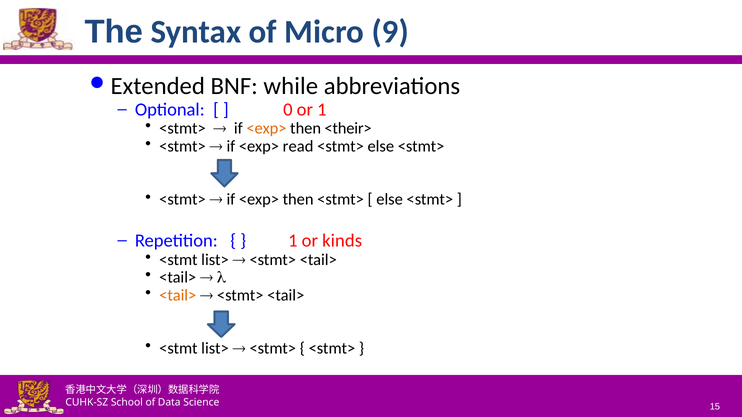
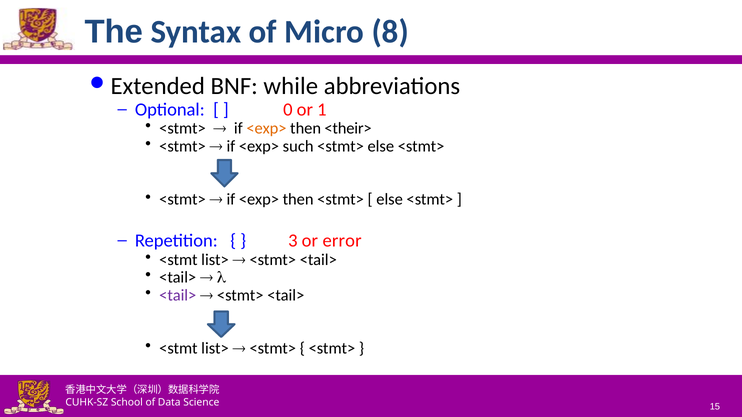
9: 9 -> 8 (390, 32)
read: read -> such (298, 146)
1: 1 -> 3 (293, 241)
kinds: kinds -> error (342, 241)
<tail> colour: orange -> purple (178, 295)
